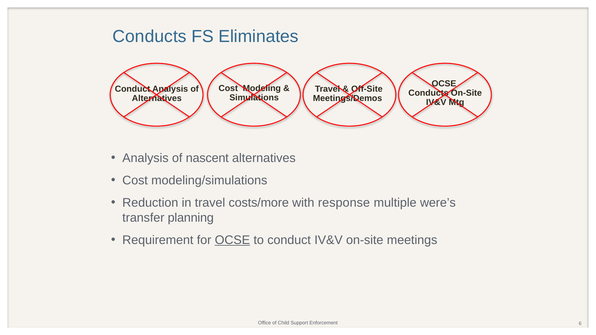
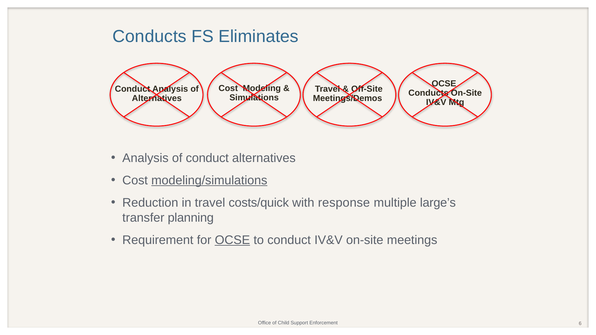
of nascent: nascent -> conduct (207, 158)
modeling/simulations underline: none -> present (209, 181)
costs/more: costs/more -> costs/quick (259, 203)
were’s: were’s -> large’s (438, 203)
